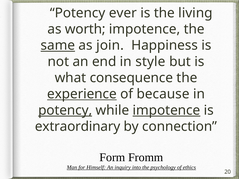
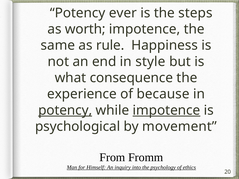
living: living -> steps (195, 13)
same underline: present -> none (58, 45)
join: join -> rule (110, 45)
experience underline: present -> none (82, 94)
extraordinary: extraordinary -> psychological (78, 127)
connection: connection -> movement (179, 127)
Form: Form -> From (112, 158)
